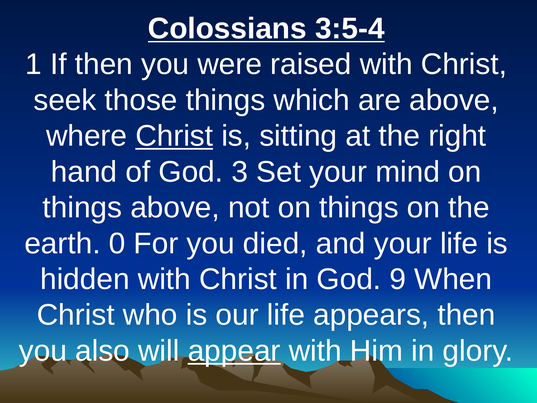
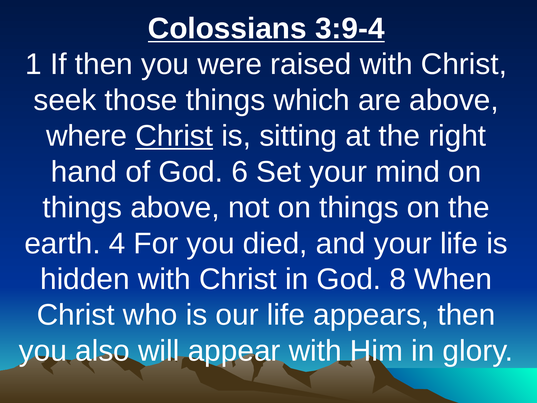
3:5-4: 3:5-4 -> 3:9-4 (350, 29)
3: 3 -> 6 (240, 172)
0: 0 -> 4 (117, 243)
9: 9 -> 8 (398, 279)
appear underline: present -> none (234, 351)
